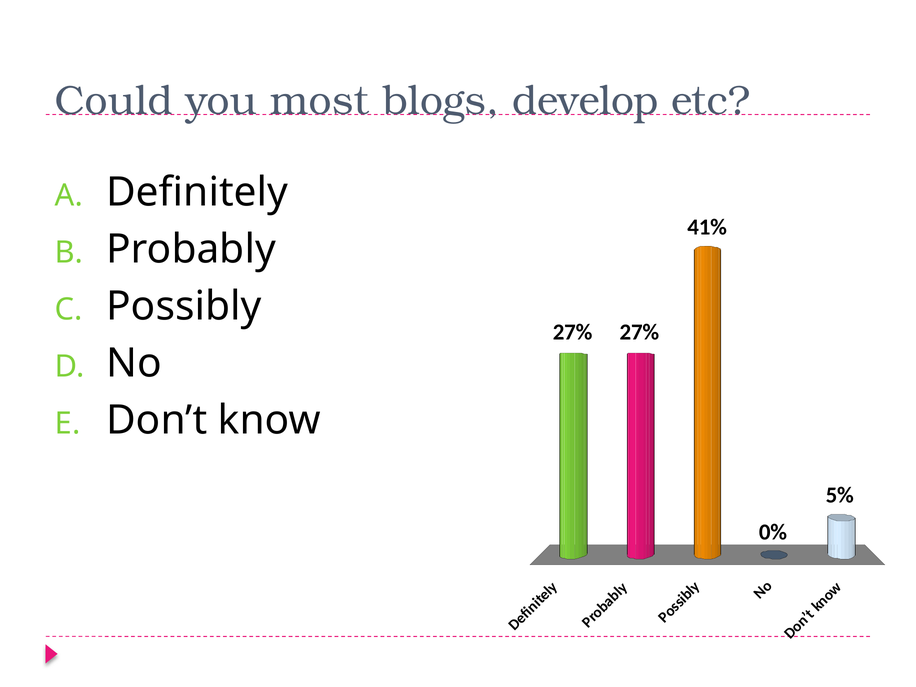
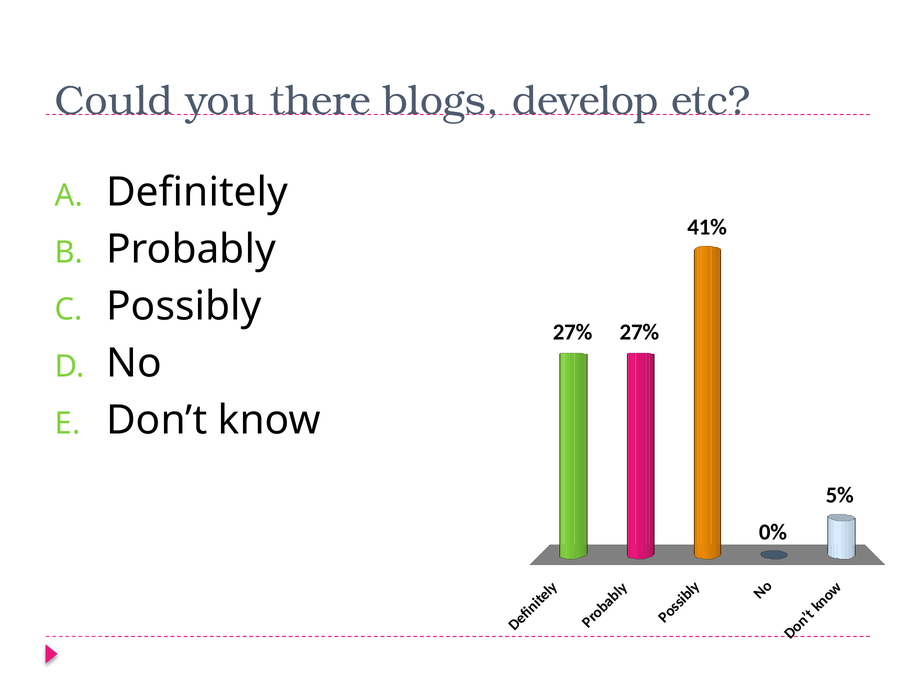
most: most -> there (320, 101)
